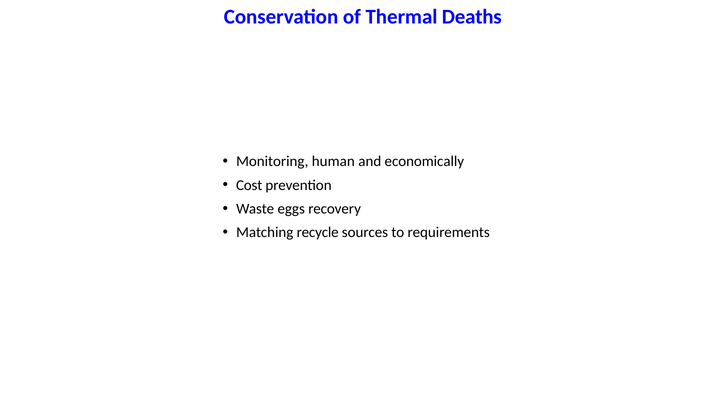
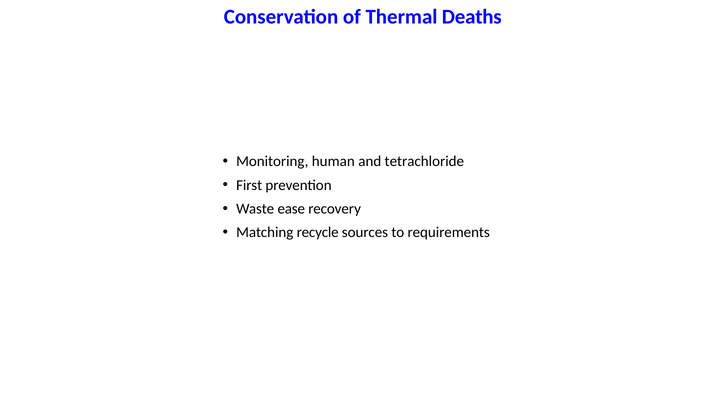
economically: economically -> tetrachloride (424, 161)
Cost: Cost -> First (249, 185)
eggs: eggs -> ease (291, 209)
